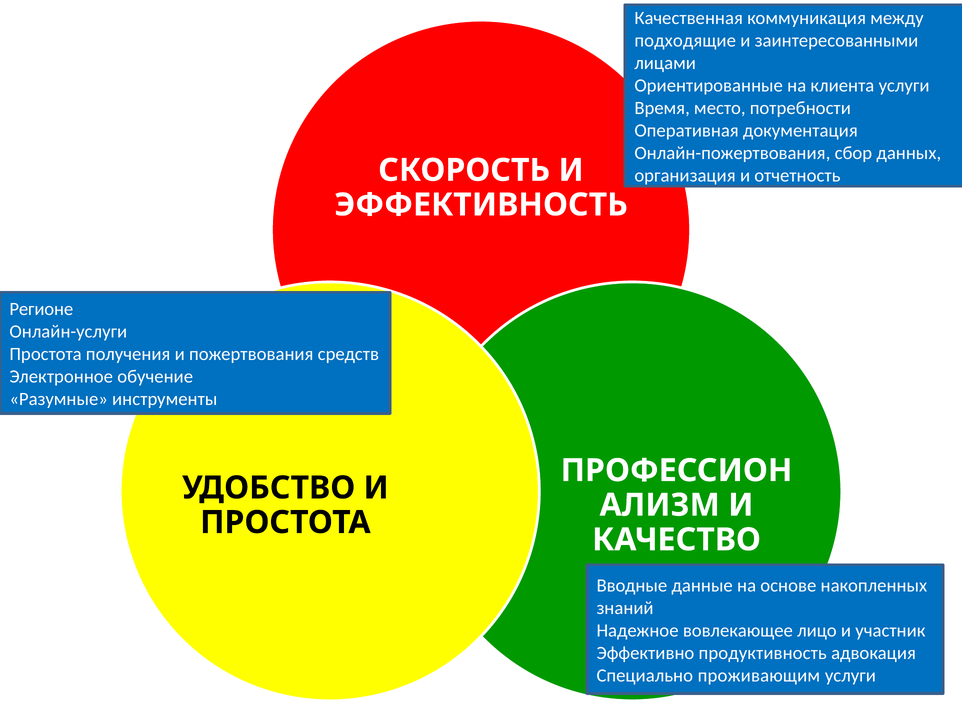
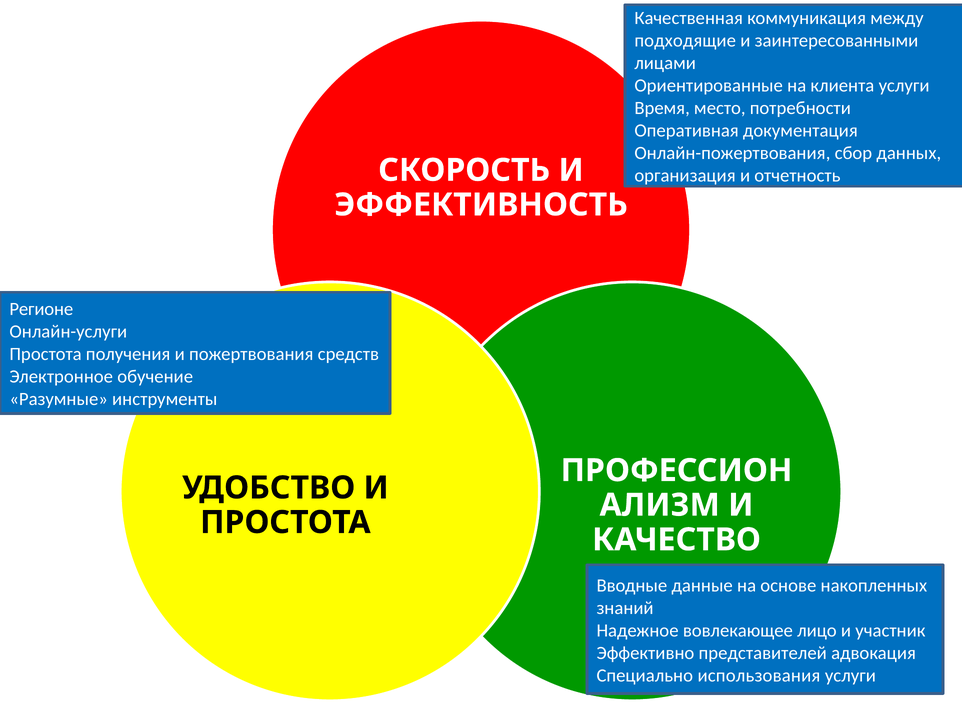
продуктивность: продуктивность -> представителей (763, 653)
проживающим: проживающим -> использования (759, 676)
